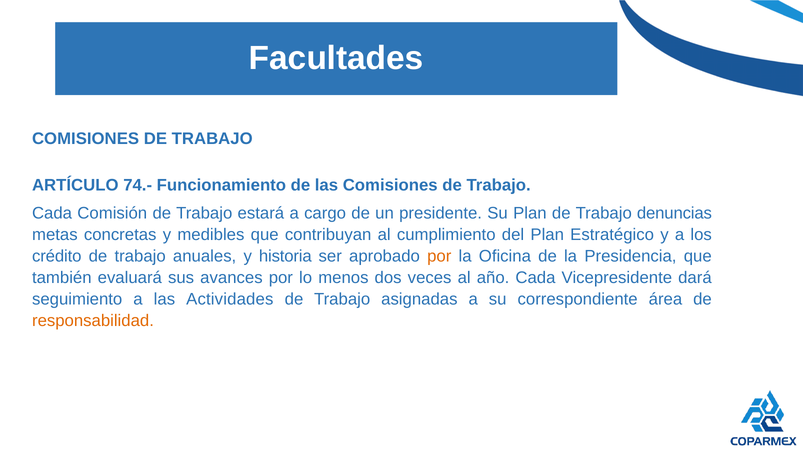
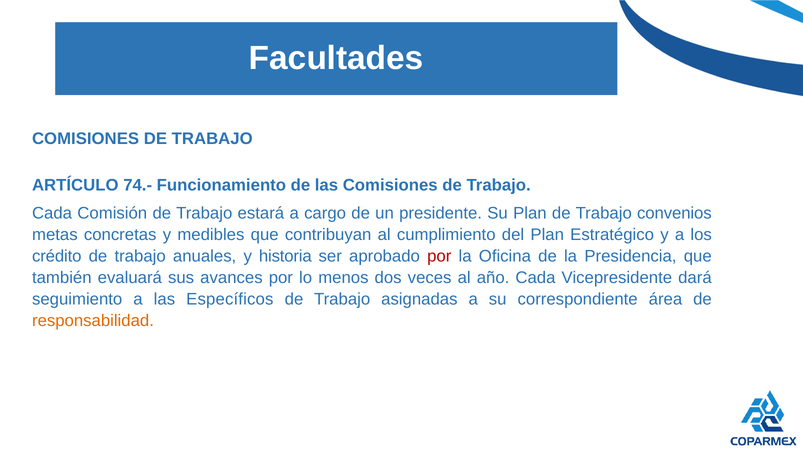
denuncias: denuncias -> convenios (674, 213)
por colour: orange -> red (439, 256)
Actividades: Actividades -> Específicos (230, 299)
